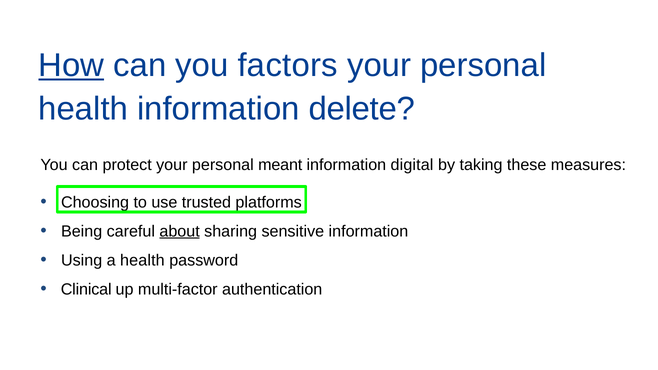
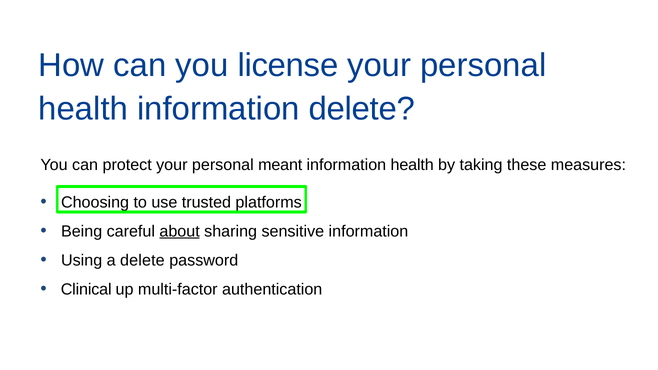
How underline: present -> none (71, 65)
factors: factors -> license (288, 65)
information digital: digital -> health (412, 165)
a health: health -> delete (142, 260)
